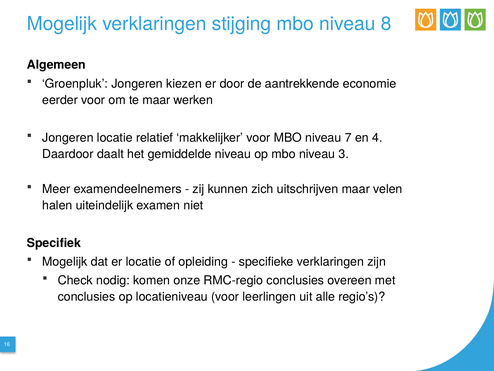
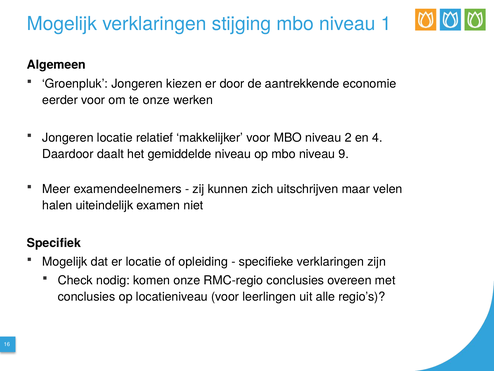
8: 8 -> 1 (386, 24)
te maar: maar -> onze (156, 100)
7: 7 -> 2 (348, 137)
3: 3 -> 9 (344, 154)
